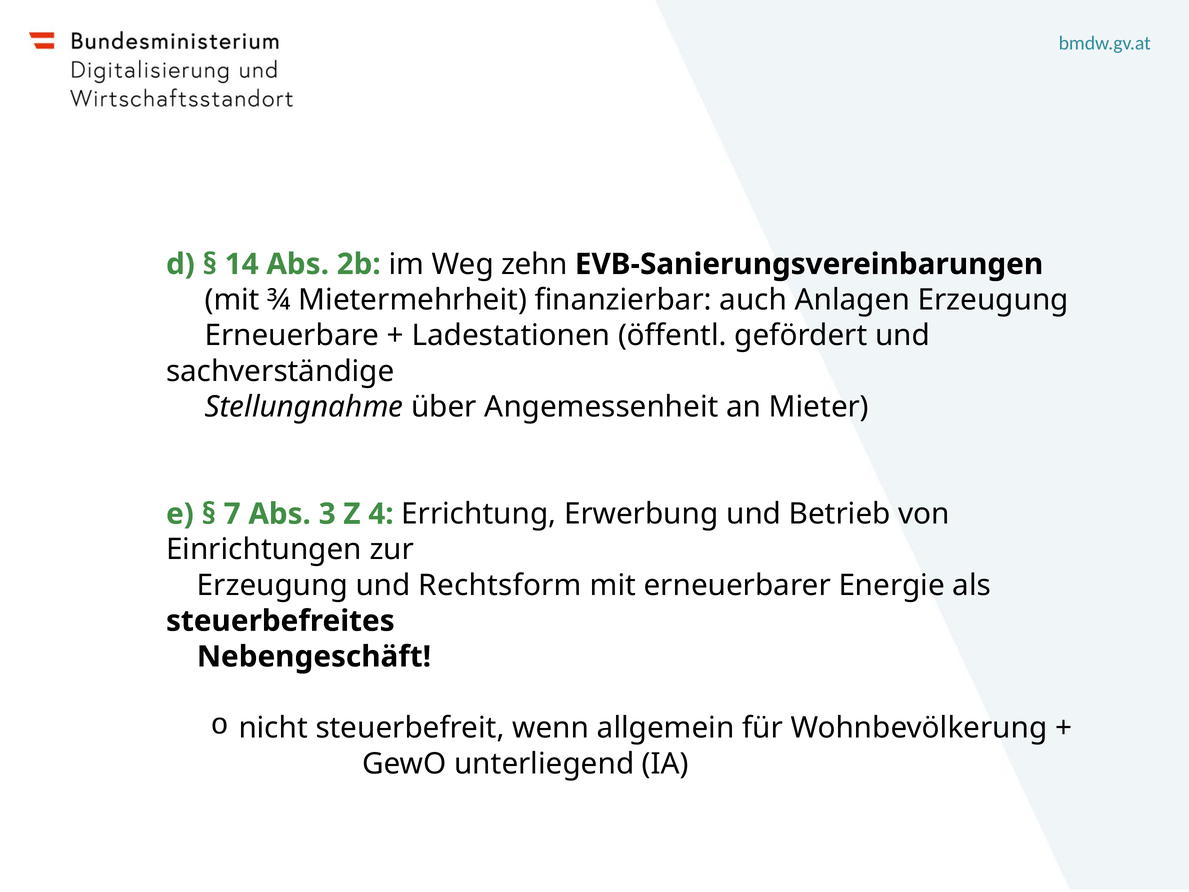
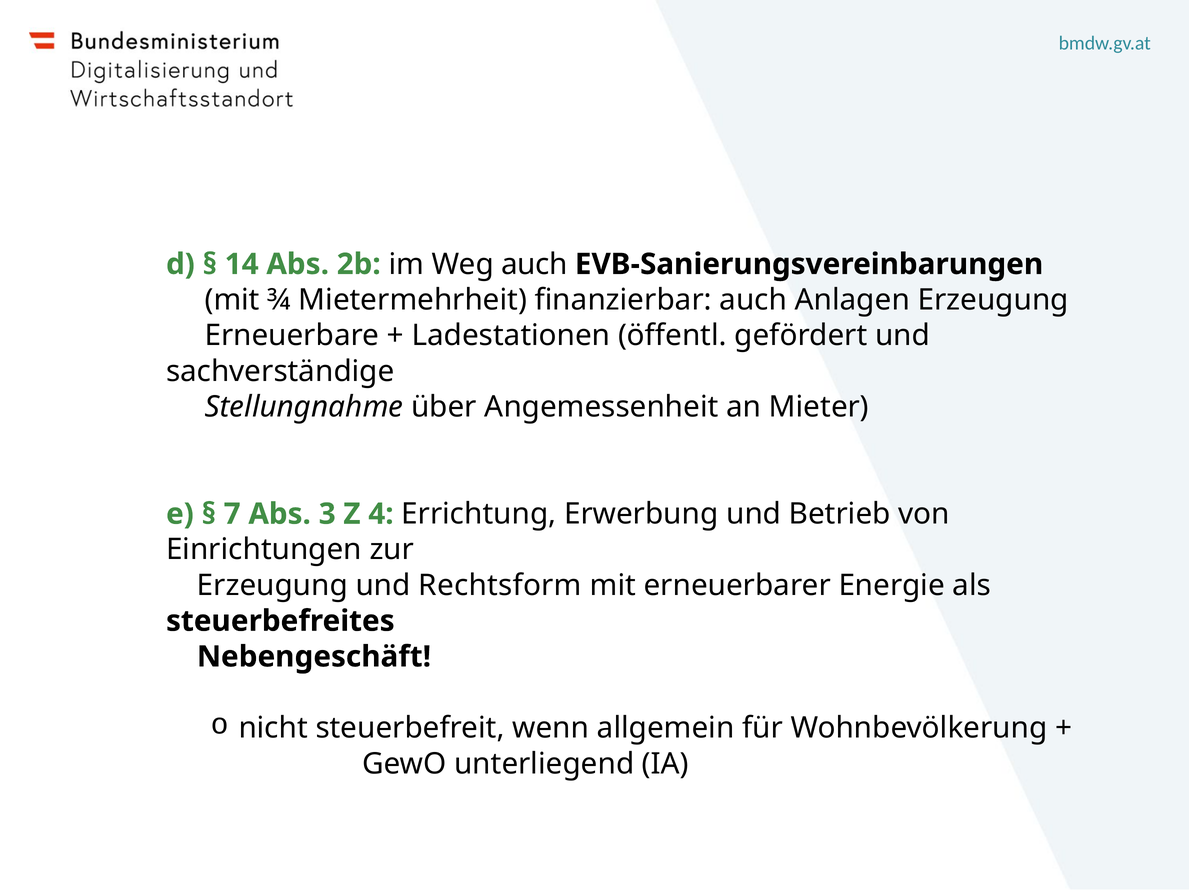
Weg zehn: zehn -> auch (534, 264)
